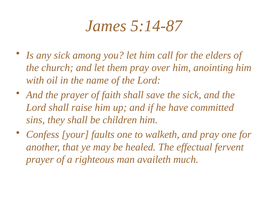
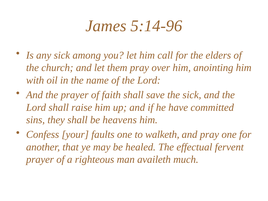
5:14-87: 5:14-87 -> 5:14-96 (156, 26)
children: children -> heavens (120, 120)
